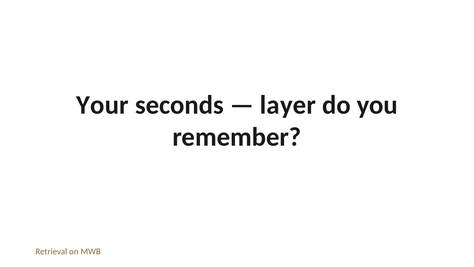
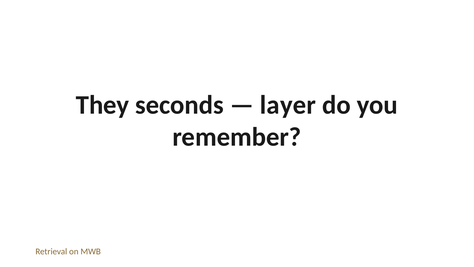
Your: Your -> They (103, 105)
